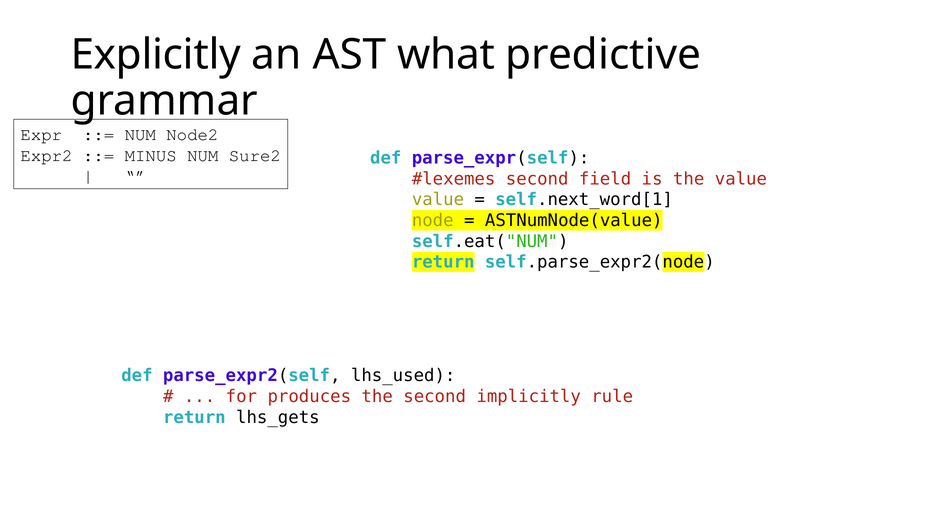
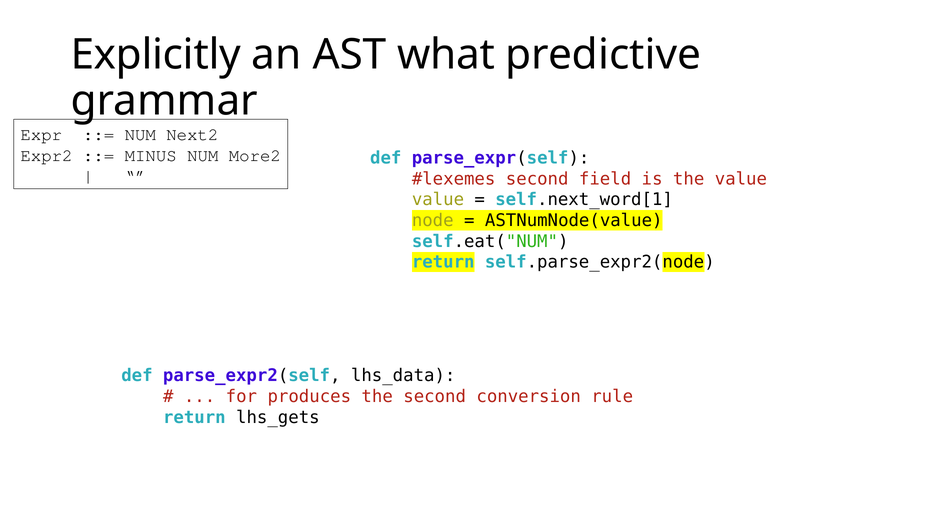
Node2: Node2 -> Next2 (192, 135)
Sure2: Sure2 -> More2 (255, 155)
lhs_used: lhs_used -> lhs_data (403, 376)
implicitly: implicitly -> conversion (529, 396)
